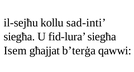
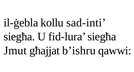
il-sejħu: il-sejħu -> il-ġebla (21, 23)
Isem: Isem -> Jmut (15, 51)
b’terġa: b’terġa -> b’ishru (79, 51)
